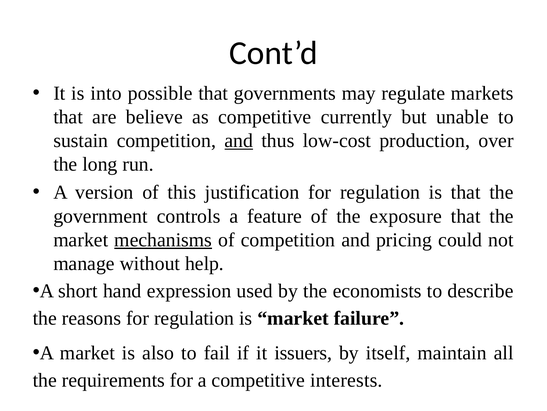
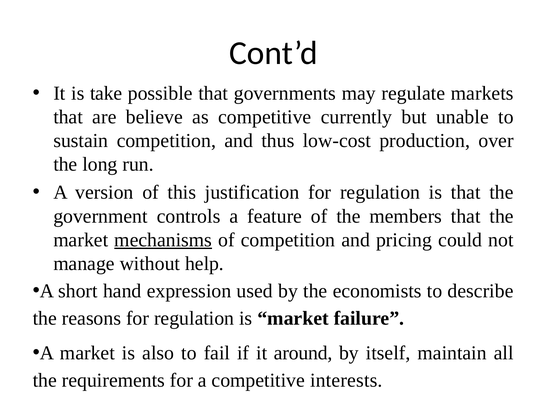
into: into -> take (106, 93)
and underline: present -> none (239, 140)
exposure: exposure -> members (406, 216)
issuers: issuers -> around (303, 352)
